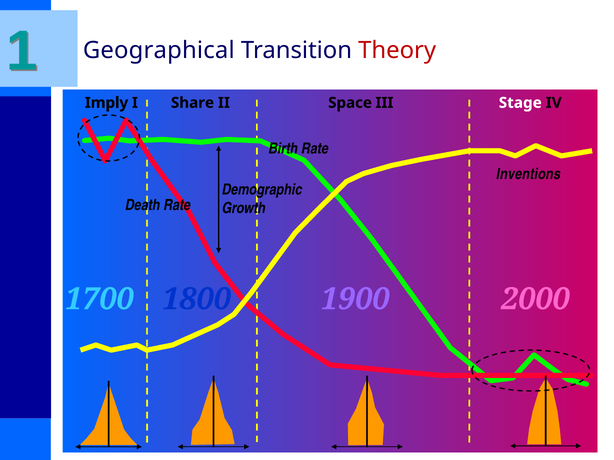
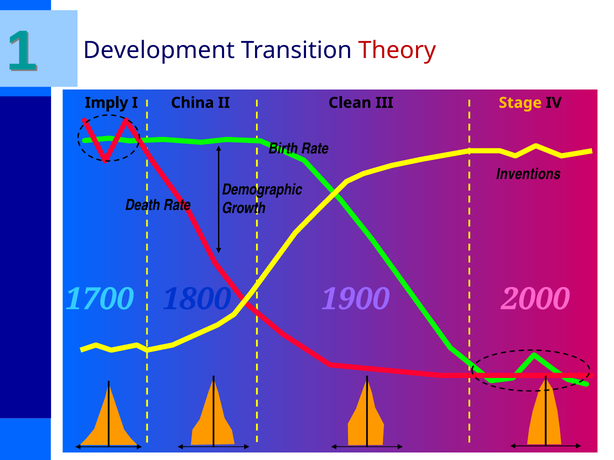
Geographical: Geographical -> Development (159, 50)
Share: Share -> China (192, 103)
Space: Space -> Clean (350, 103)
Stage colour: white -> yellow (520, 103)
